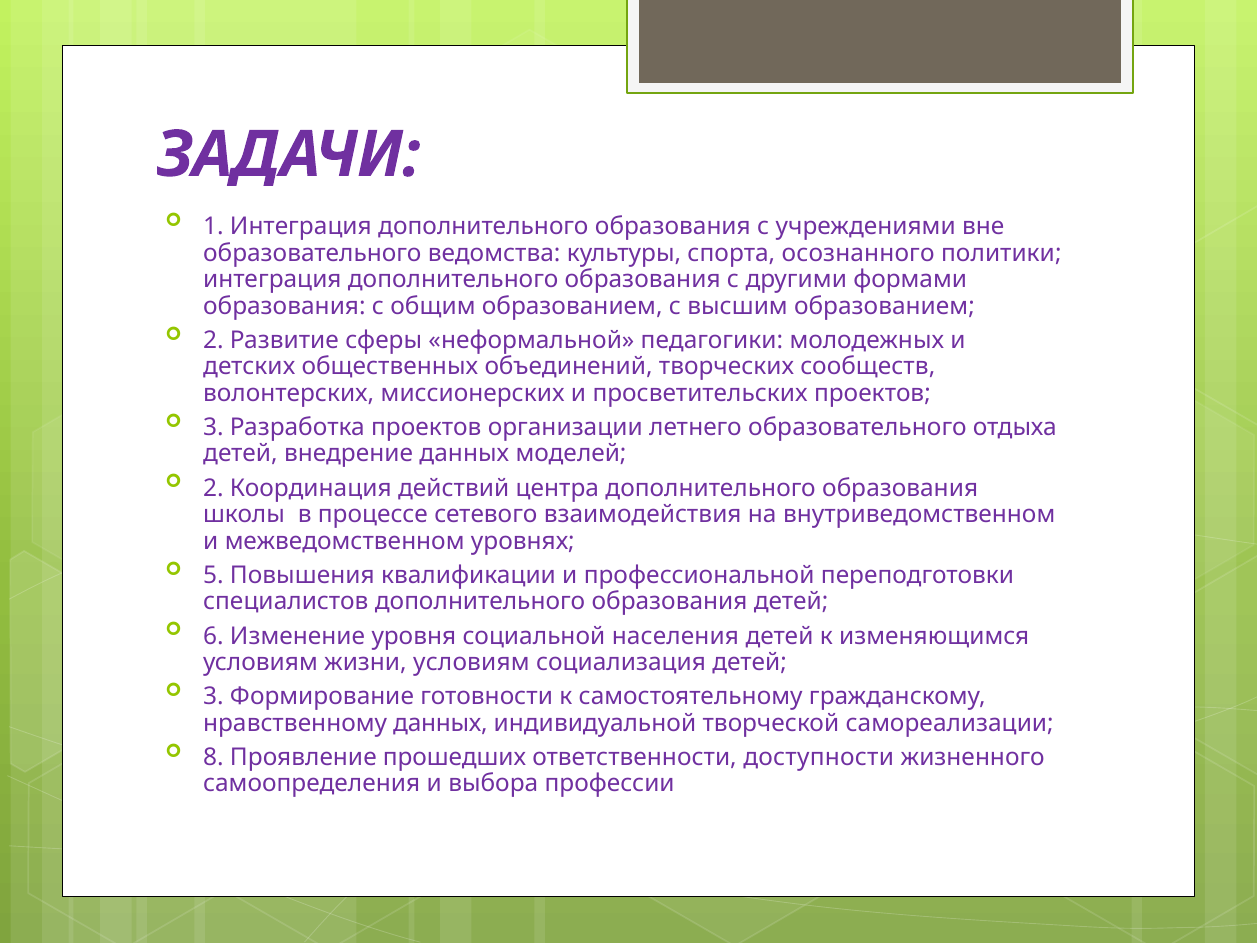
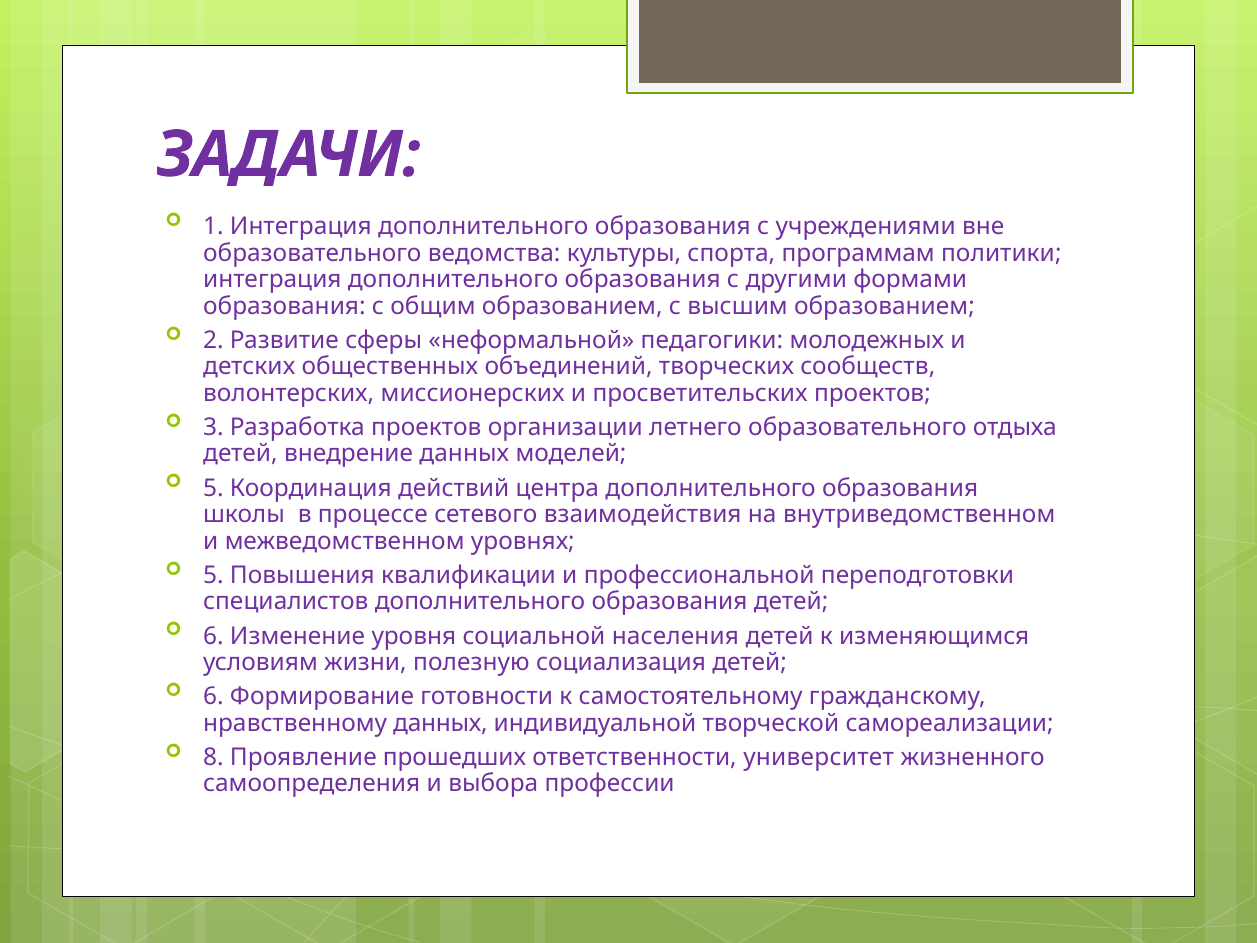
осознанного: осознанного -> программам (858, 253)
2: 2 -> 5 (213, 488)
жизни условиям: условиям -> полезную (471, 662)
3: 3 -> 6 (213, 696)
доступности: доступности -> университет (819, 757)
